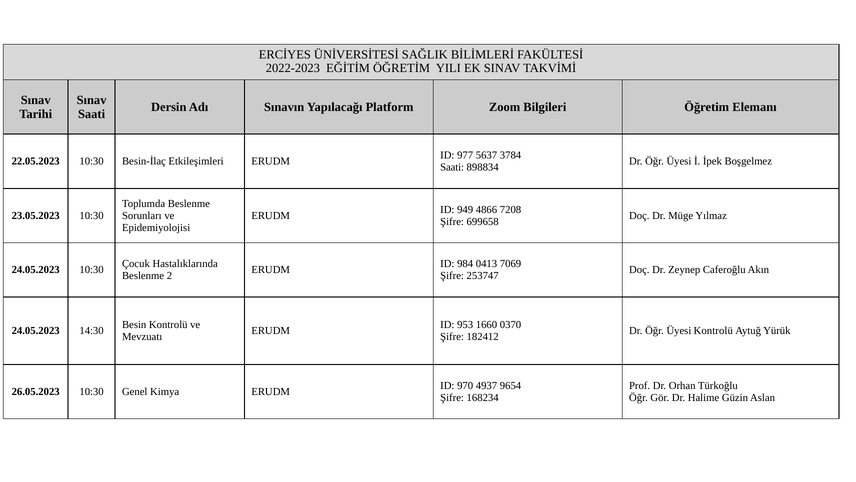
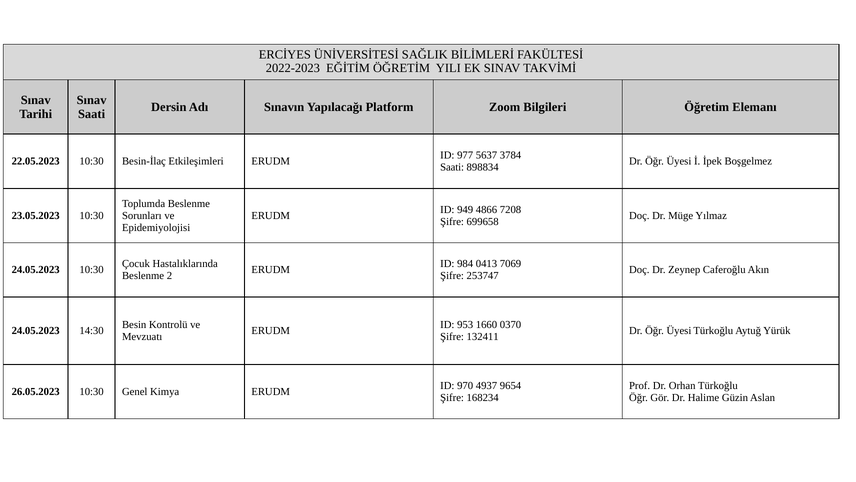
Üyesi Kontrolü: Kontrolü -> Türkoğlu (713, 330)
182412: 182412 -> 132411 (483, 336)
